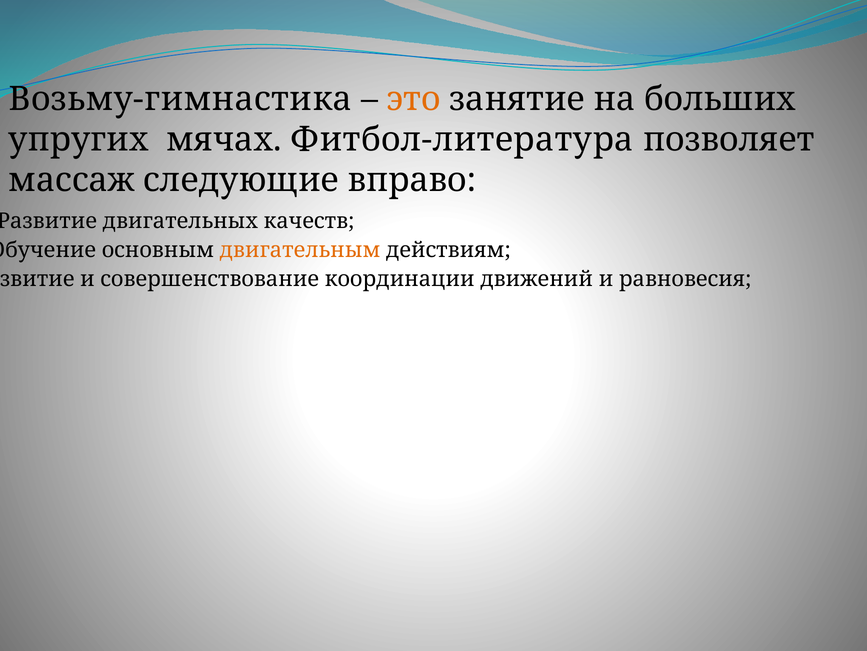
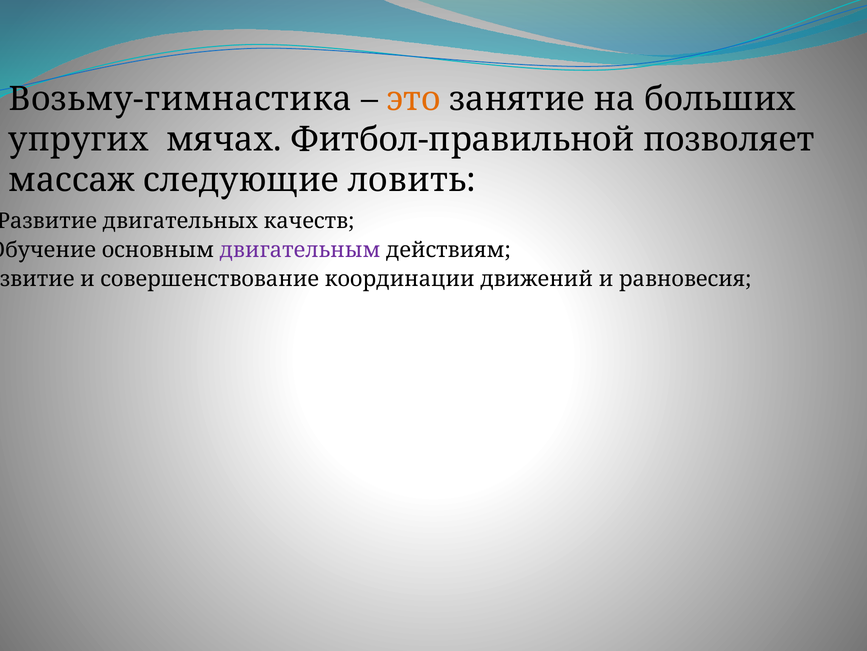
Фитбол-литература: Фитбол-литература -> Фитбол-правильной (462, 140)
вправо: вправо -> ловить (412, 180)
двигательным colour: orange -> purple (300, 250)
